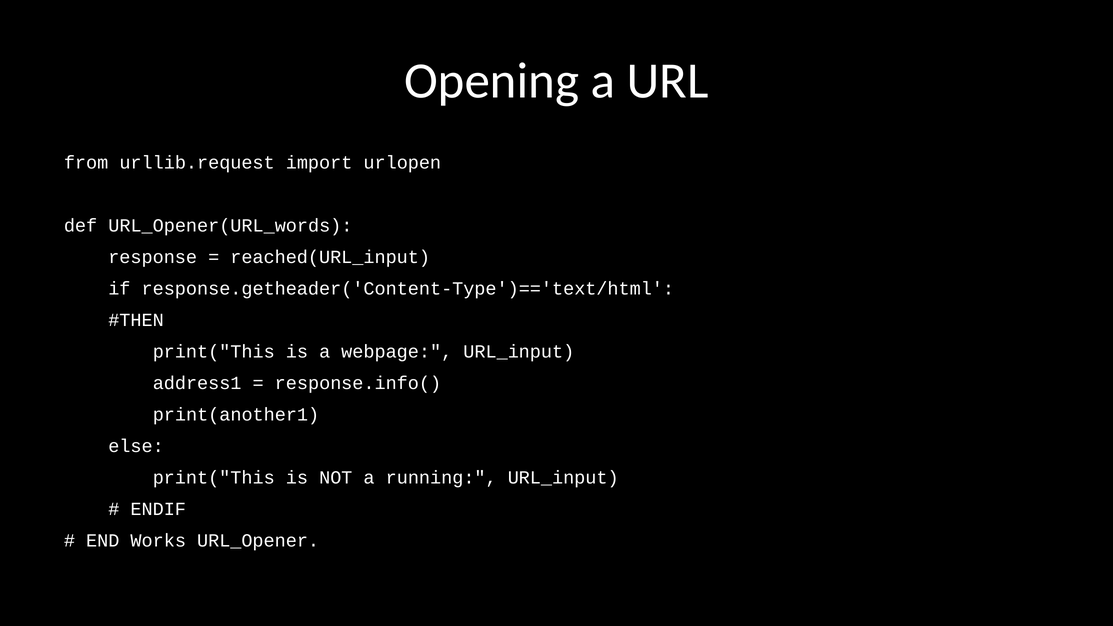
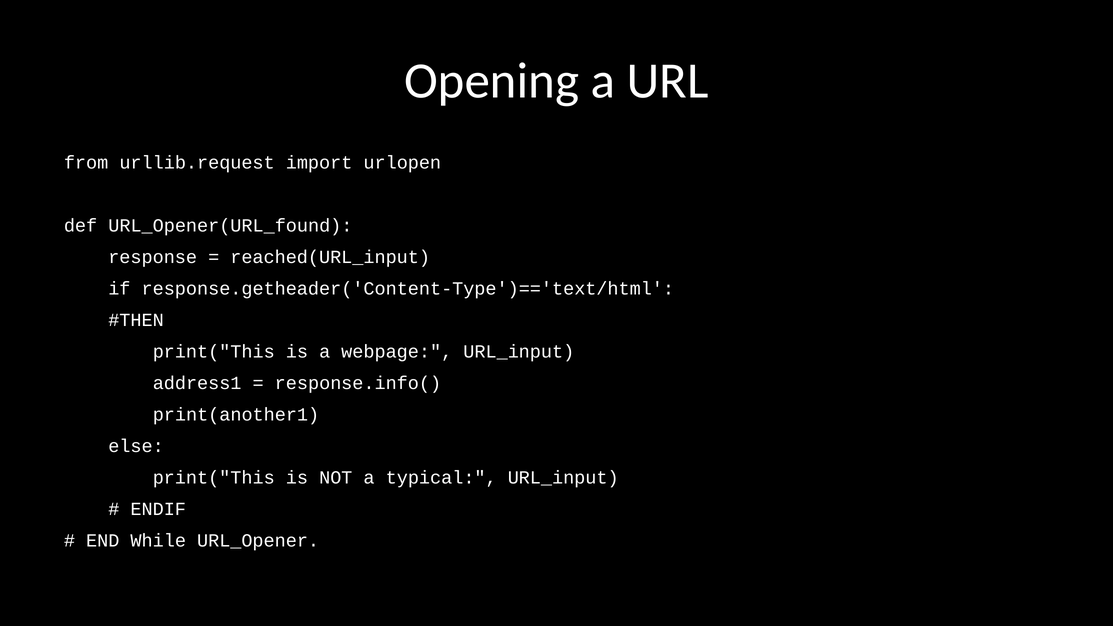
URL_Opener(URL_words: URL_Opener(URL_words -> URL_Opener(URL_found (230, 226)
running: running -> typical (441, 478)
Works: Works -> While (158, 541)
